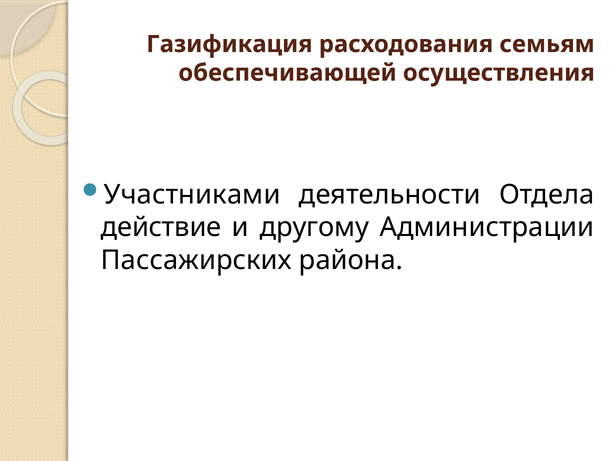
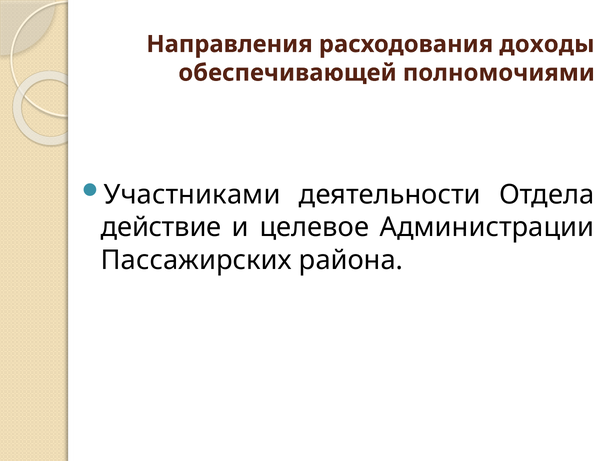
Газификация: Газификация -> Направления (229, 44)
семьям: семьям -> доходы (547, 44)
осуществления: осуществления -> полномочиями (499, 73)
другому: другому -> целевое (314, 227)
